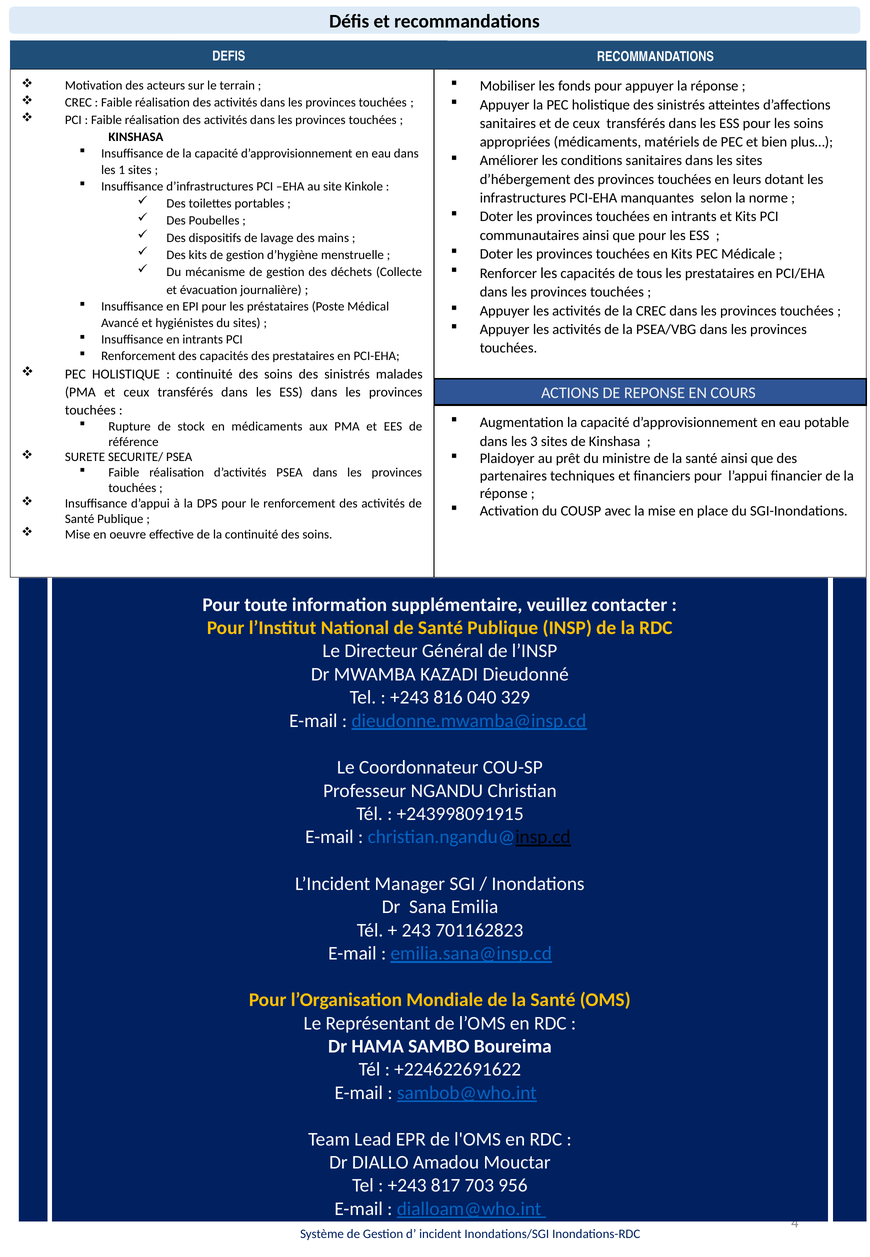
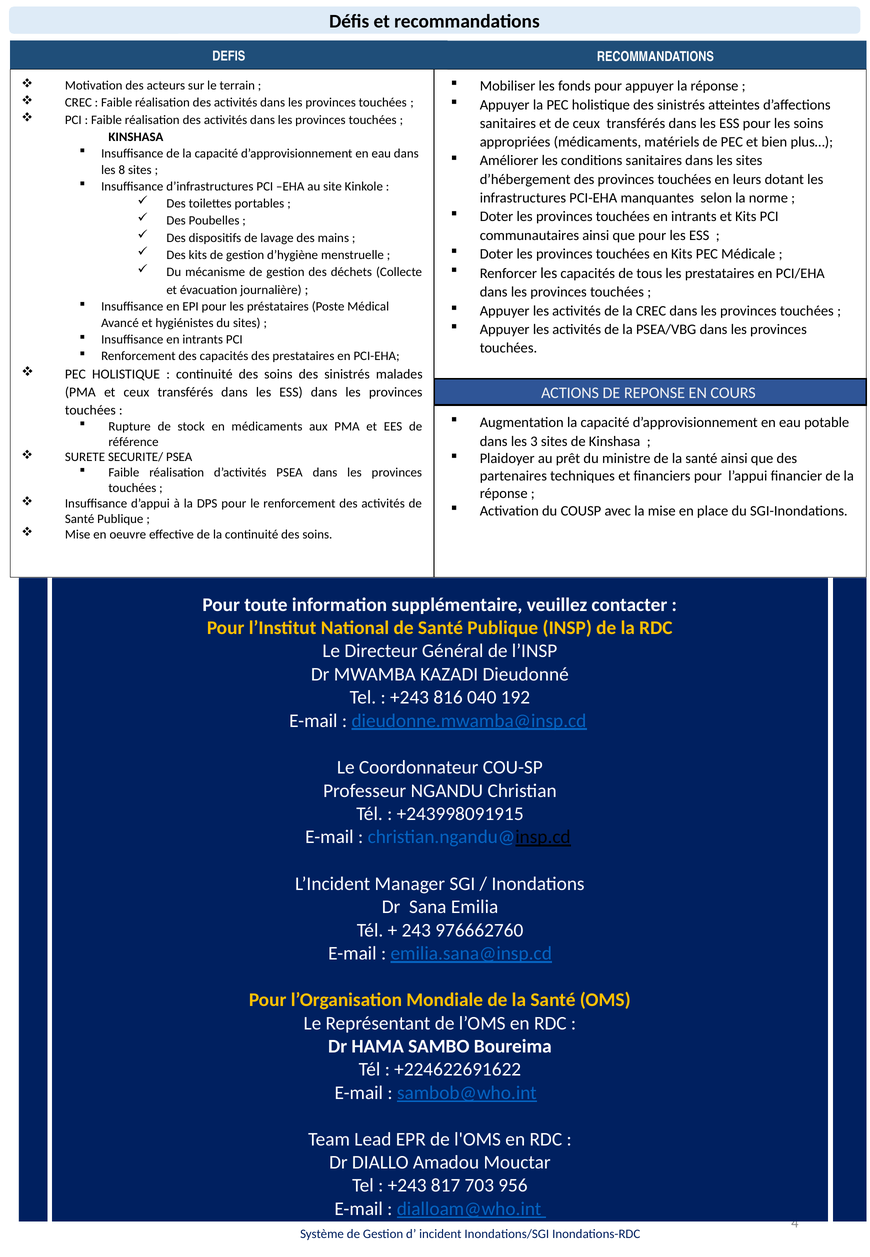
1: 1 -> 8 (122, 170)
329: 329 -> 192 (515, 697)
701162823: 701162823 -> 976662760 (479, 930)
